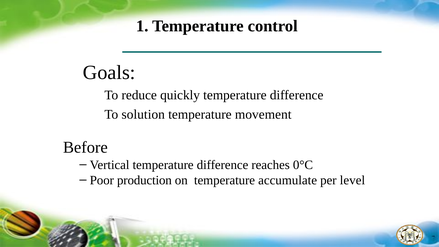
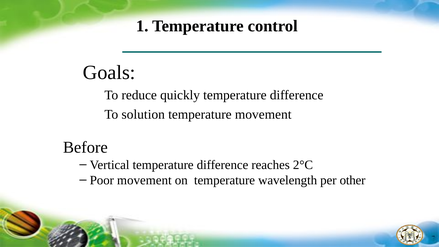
0°C: 0°C -> 2°C (303, 165)
Poor production: production -> movement (144, 180)
accumulate: accumulate -> wavelength (288, 180)
level: level -> other (353, 180)
